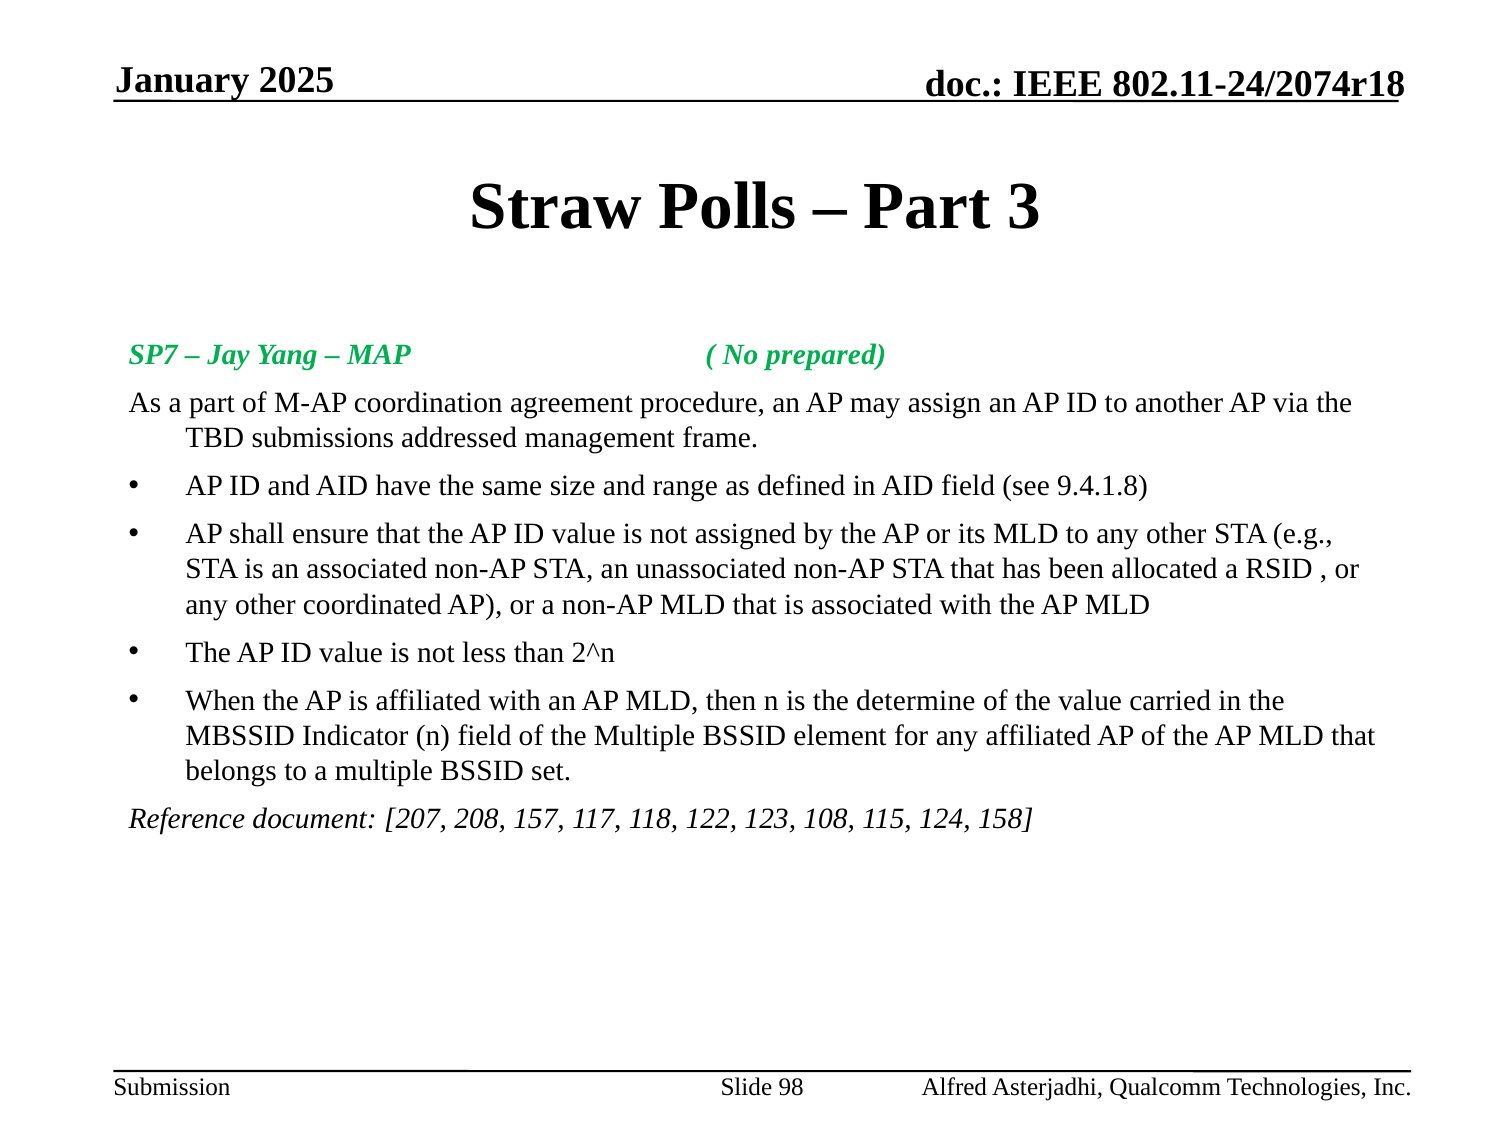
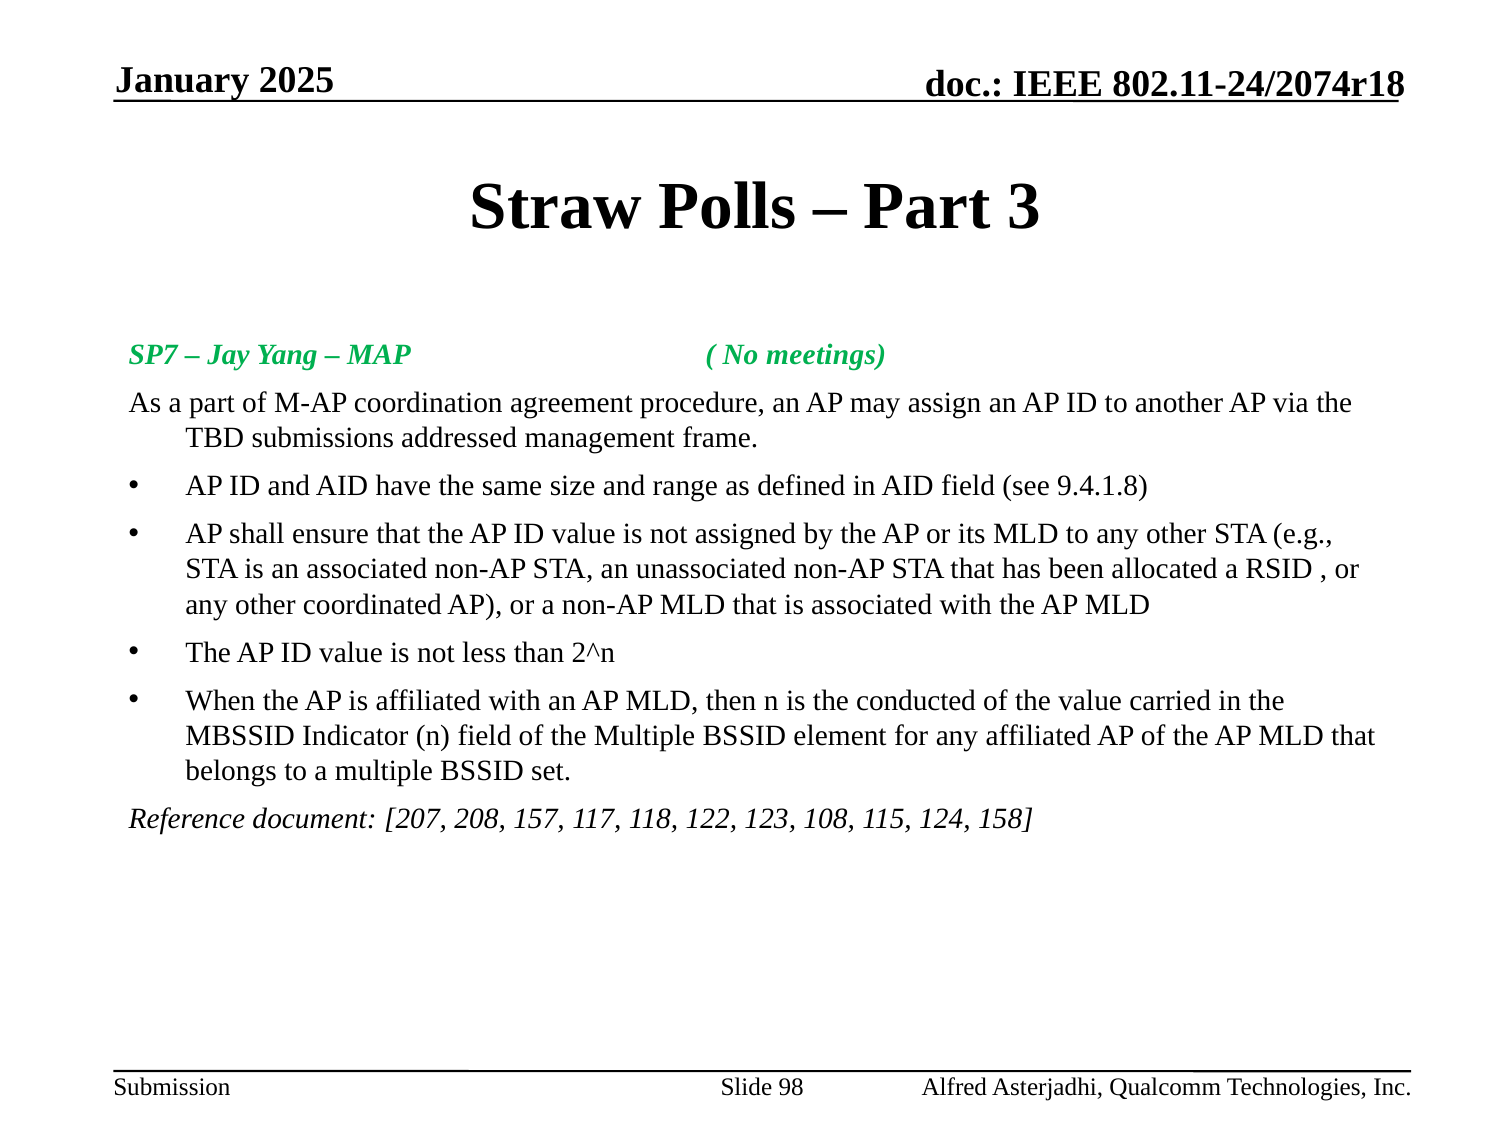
prepared: prepared -> meetings (826, 355)
determine: determine -> conducted (916, 700)
